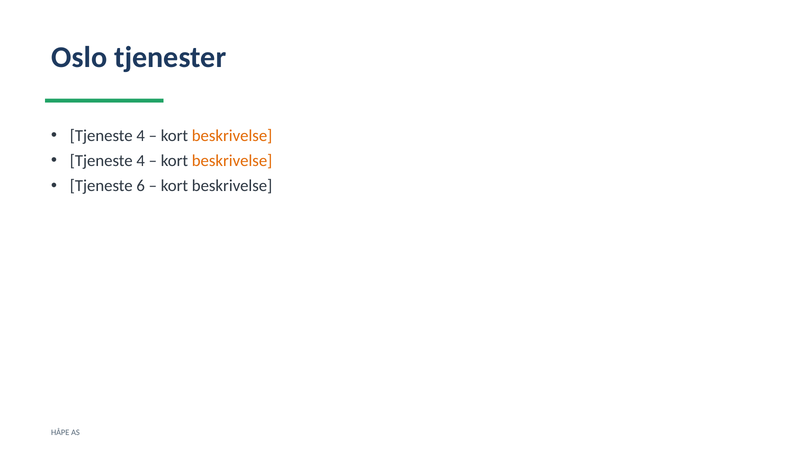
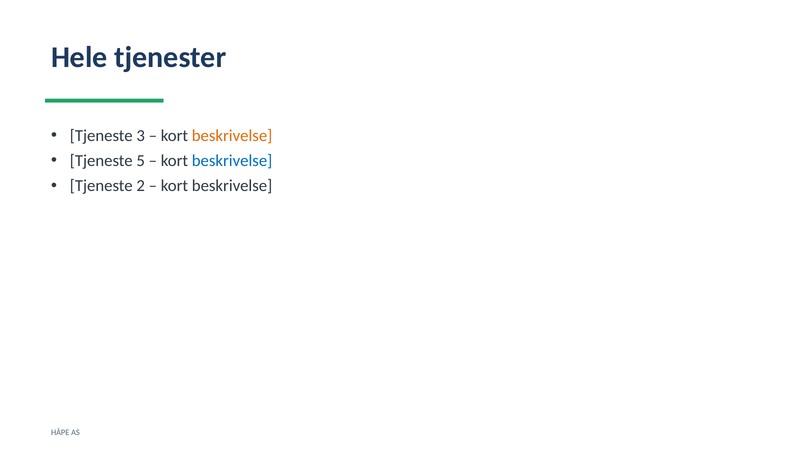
Oslo: Oslo -> Hele (79, 57)
4: 4 -> 3 (141, 136)
4: 4 -> 5 (141, 161)
beskrivelse colour: orange -> blue (232, 161)
6: 6 -> 2 (141, 186)
